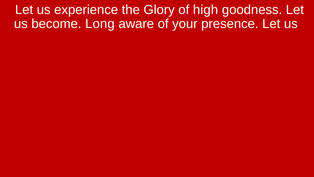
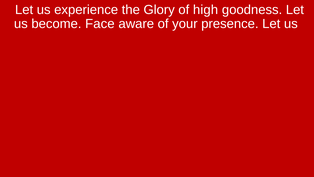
Long: Long -> Face (100, 24)
